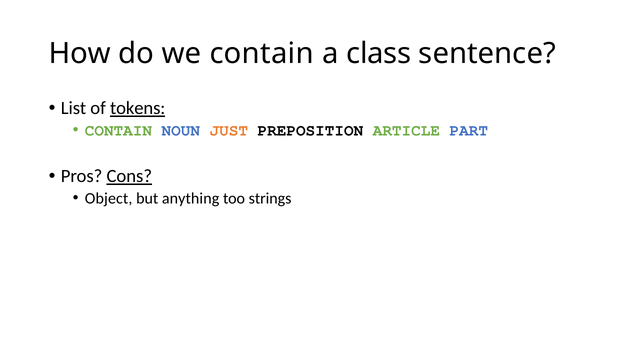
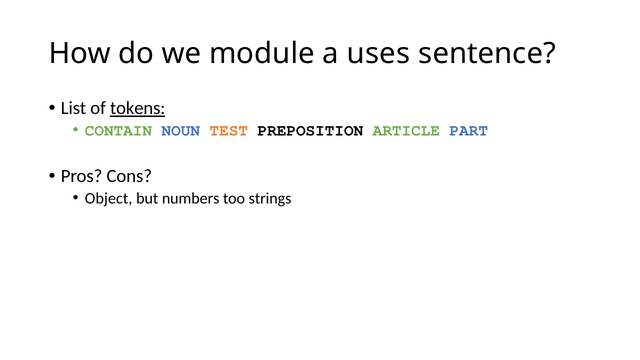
we contain: contain -> module (262, 54)
class: class -> uses (378, 54)
JUST: JUST -> TEST (229, 130)
Cons underline: present -> none (129, 176)
anything: anything -> numbers (191, 198)
